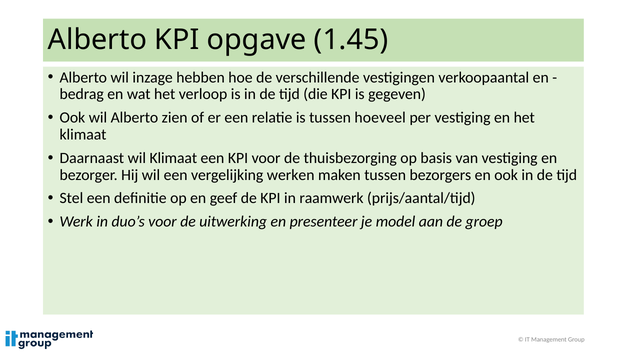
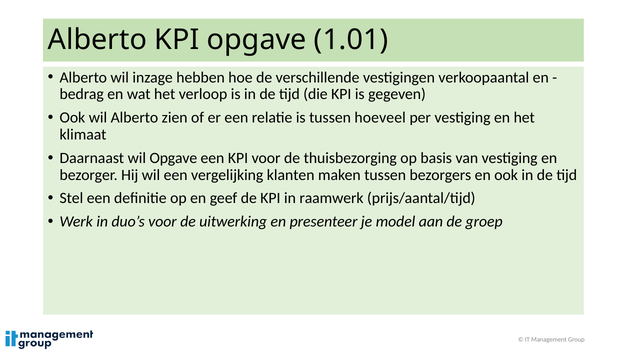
1.45: 1.45 -> 1.01 (351, 40)
wil Klimaat: Klimaat -> Opgave (173, 158)
werken: werken -> klanten (291, 175)
